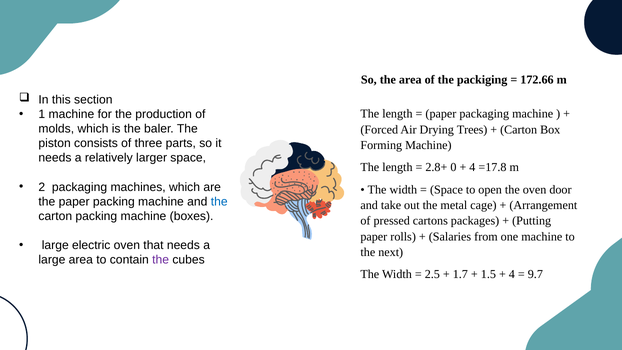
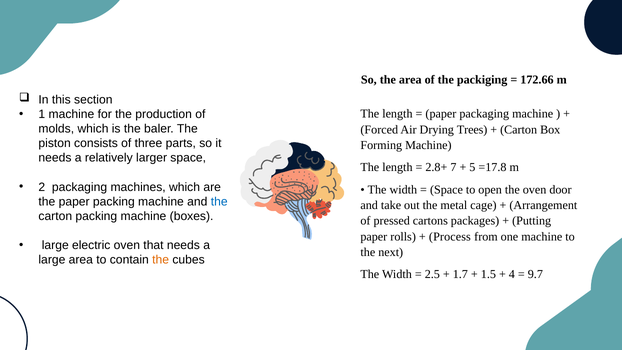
0: 0 -> 7 (453, 167)
4: 4 -> 5 (472, 167)
Salaries: Salaries -> Process (450, 236)
the colour: purple -> orange (161, 260)
